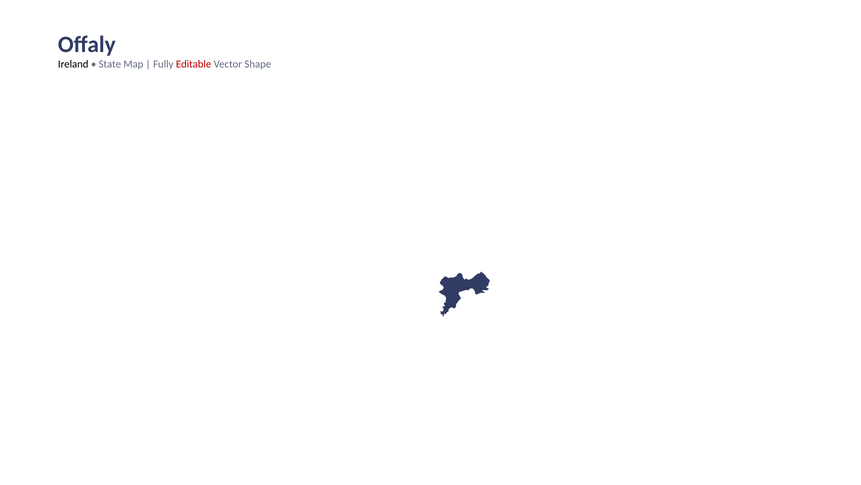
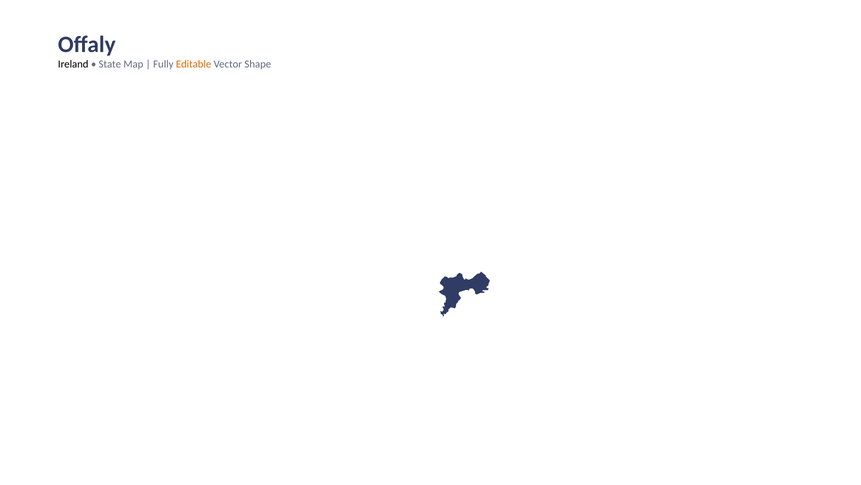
Editable colour: red -> orange (194, 64)
